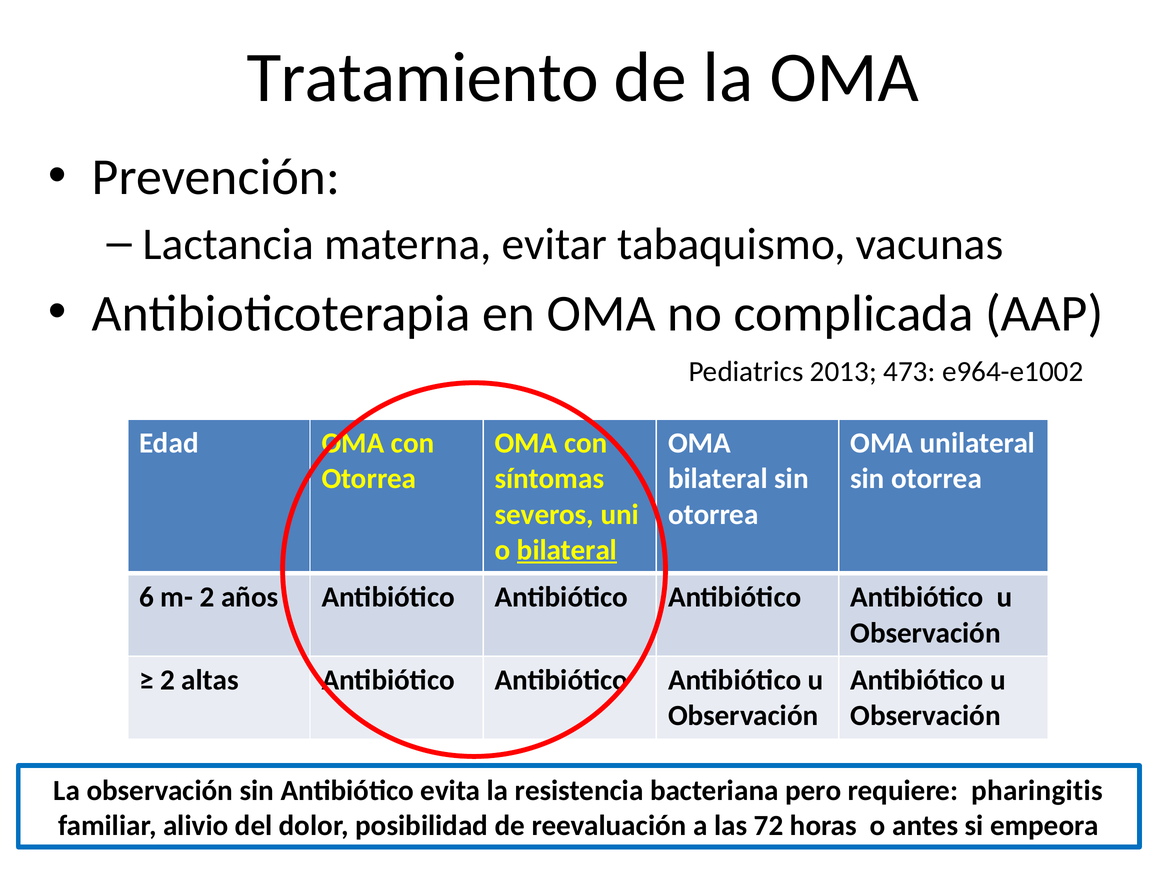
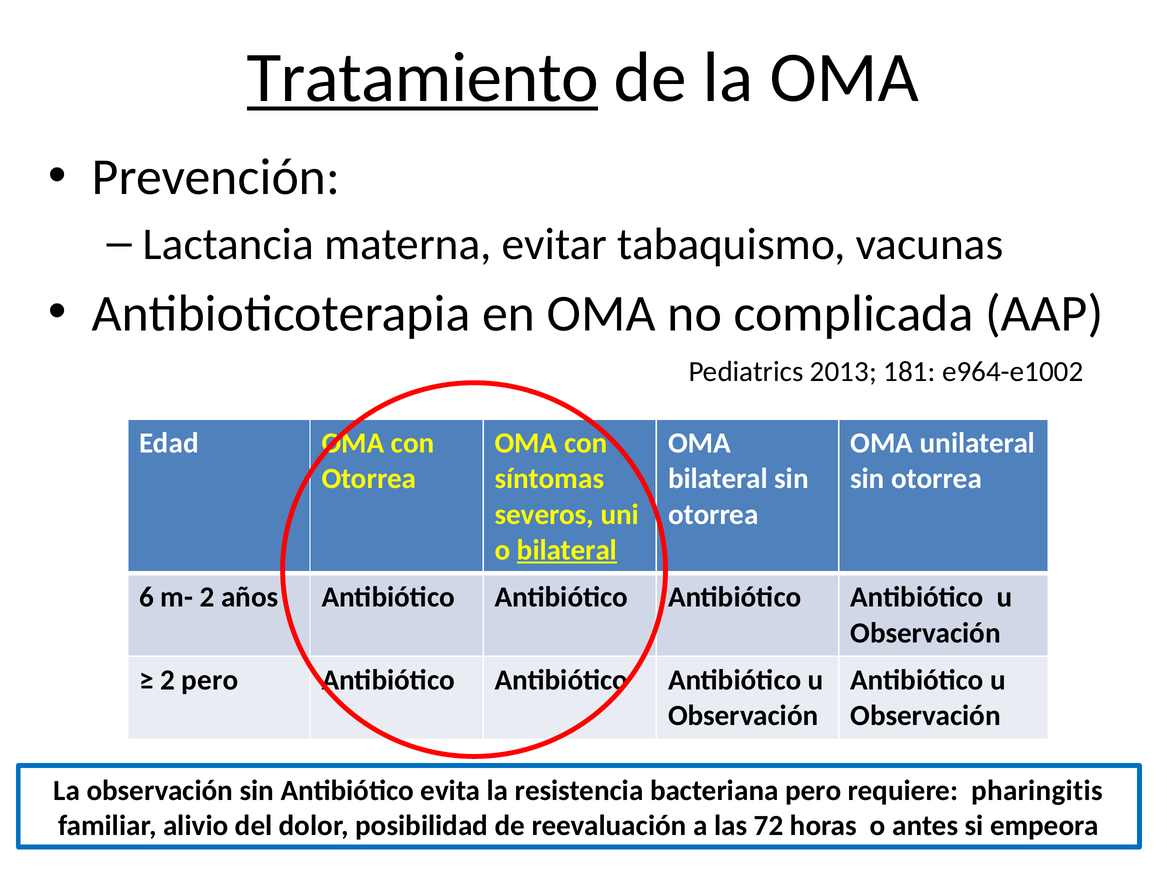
Tratamiento underline: none -> present (423, 78)
473: 473 -> 181 (909, 372)
2 altas: altas -> pero (210, 680)
